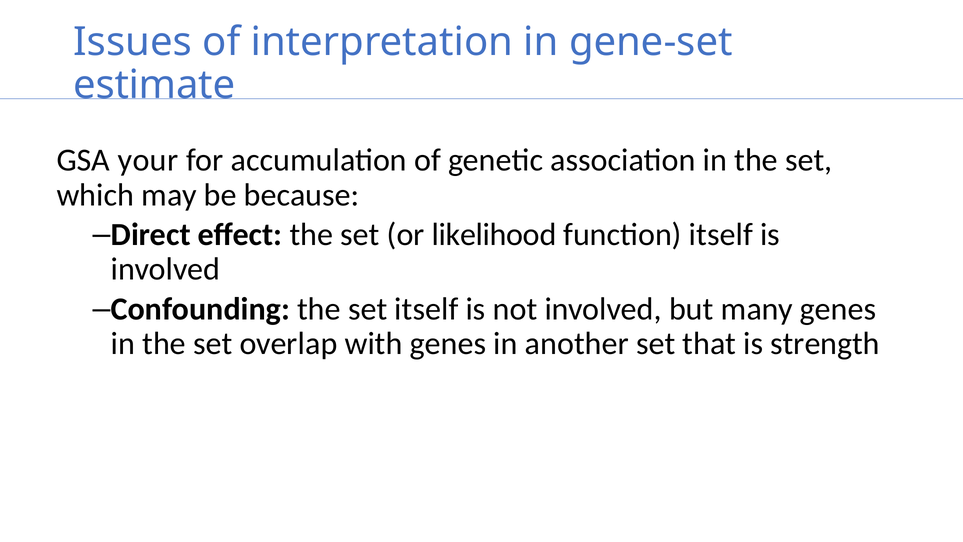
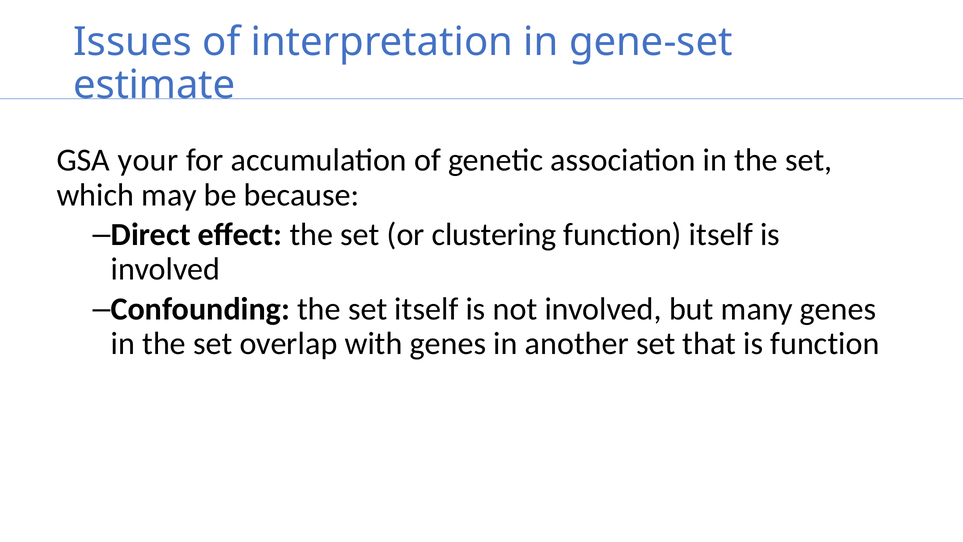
likelihood: likelihood -> clustering (494, 235)
is strength: strength -> function (825, 344)
